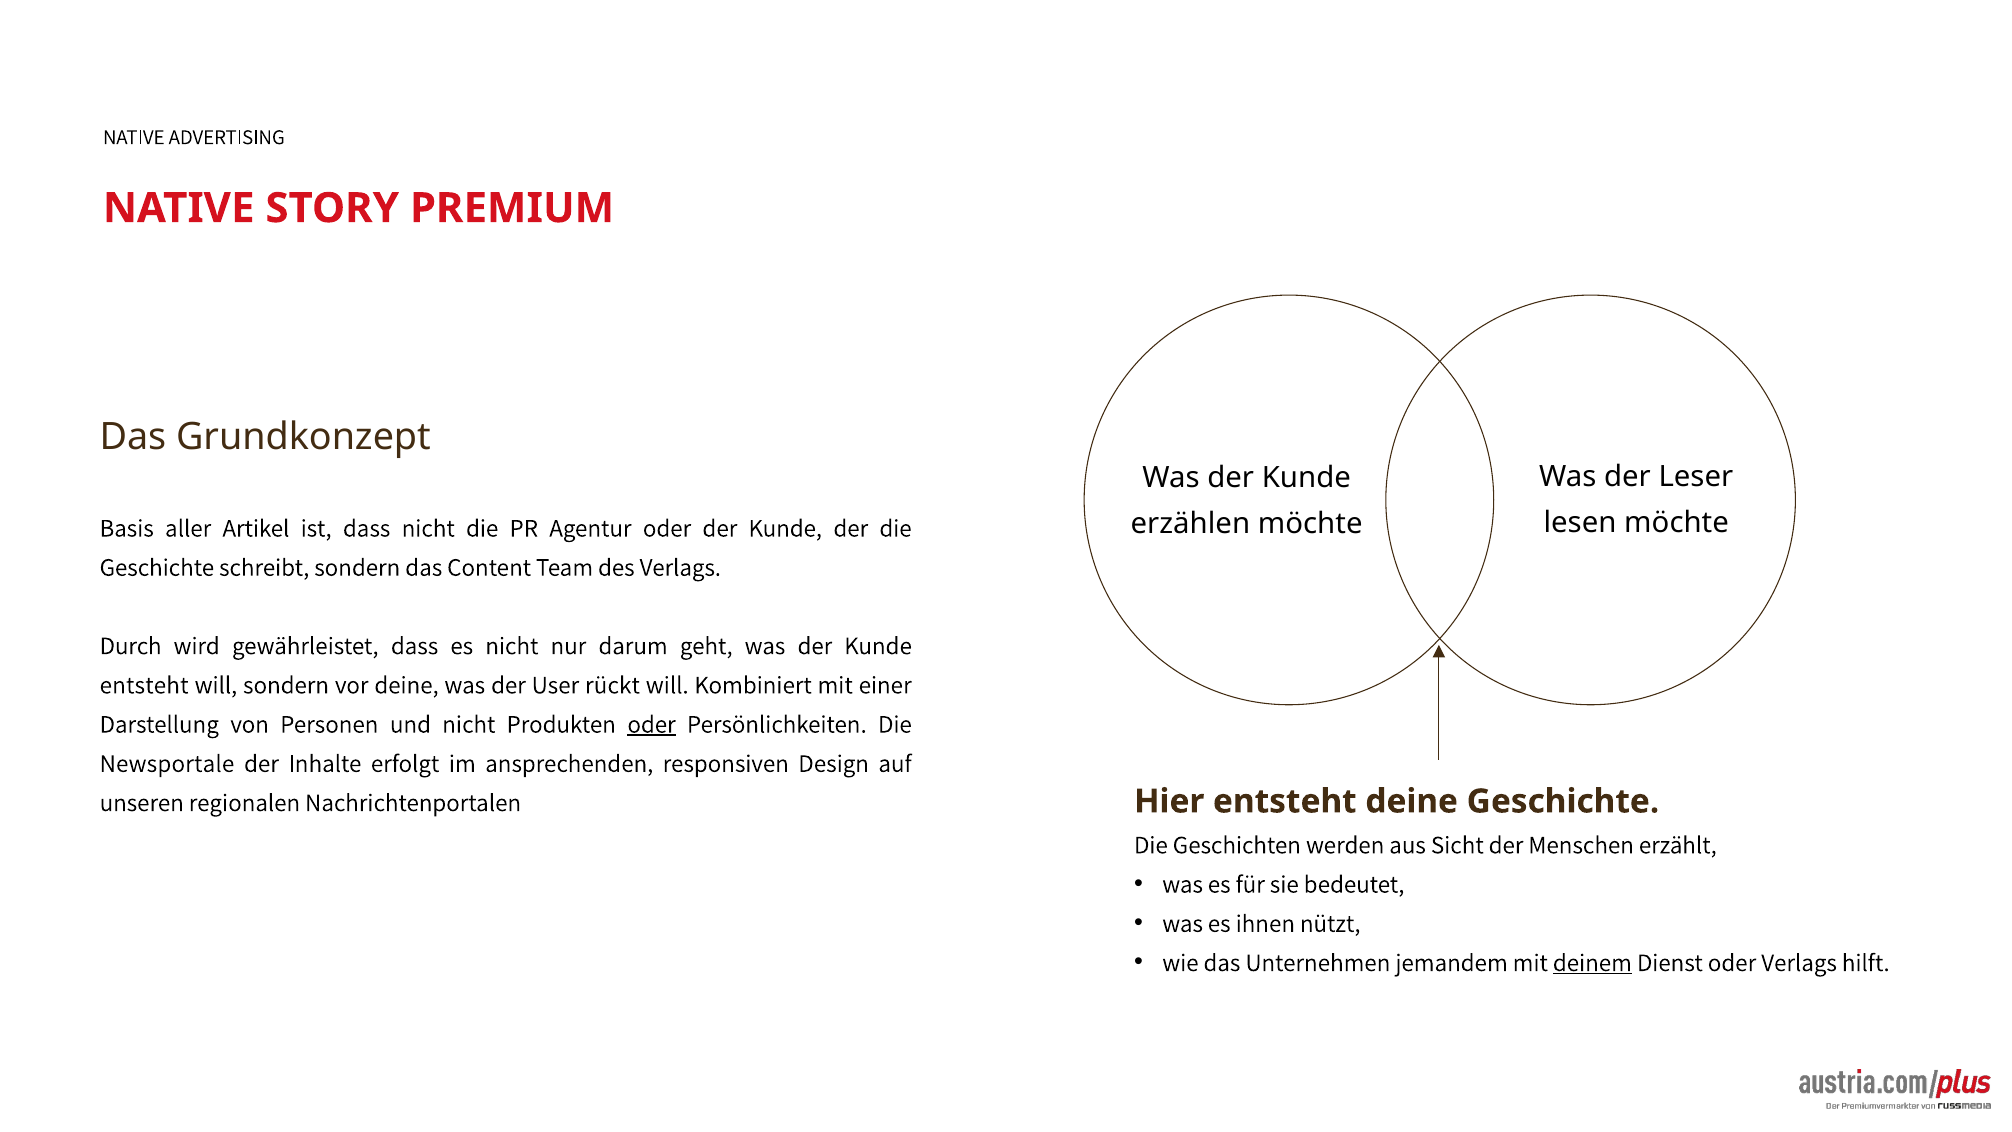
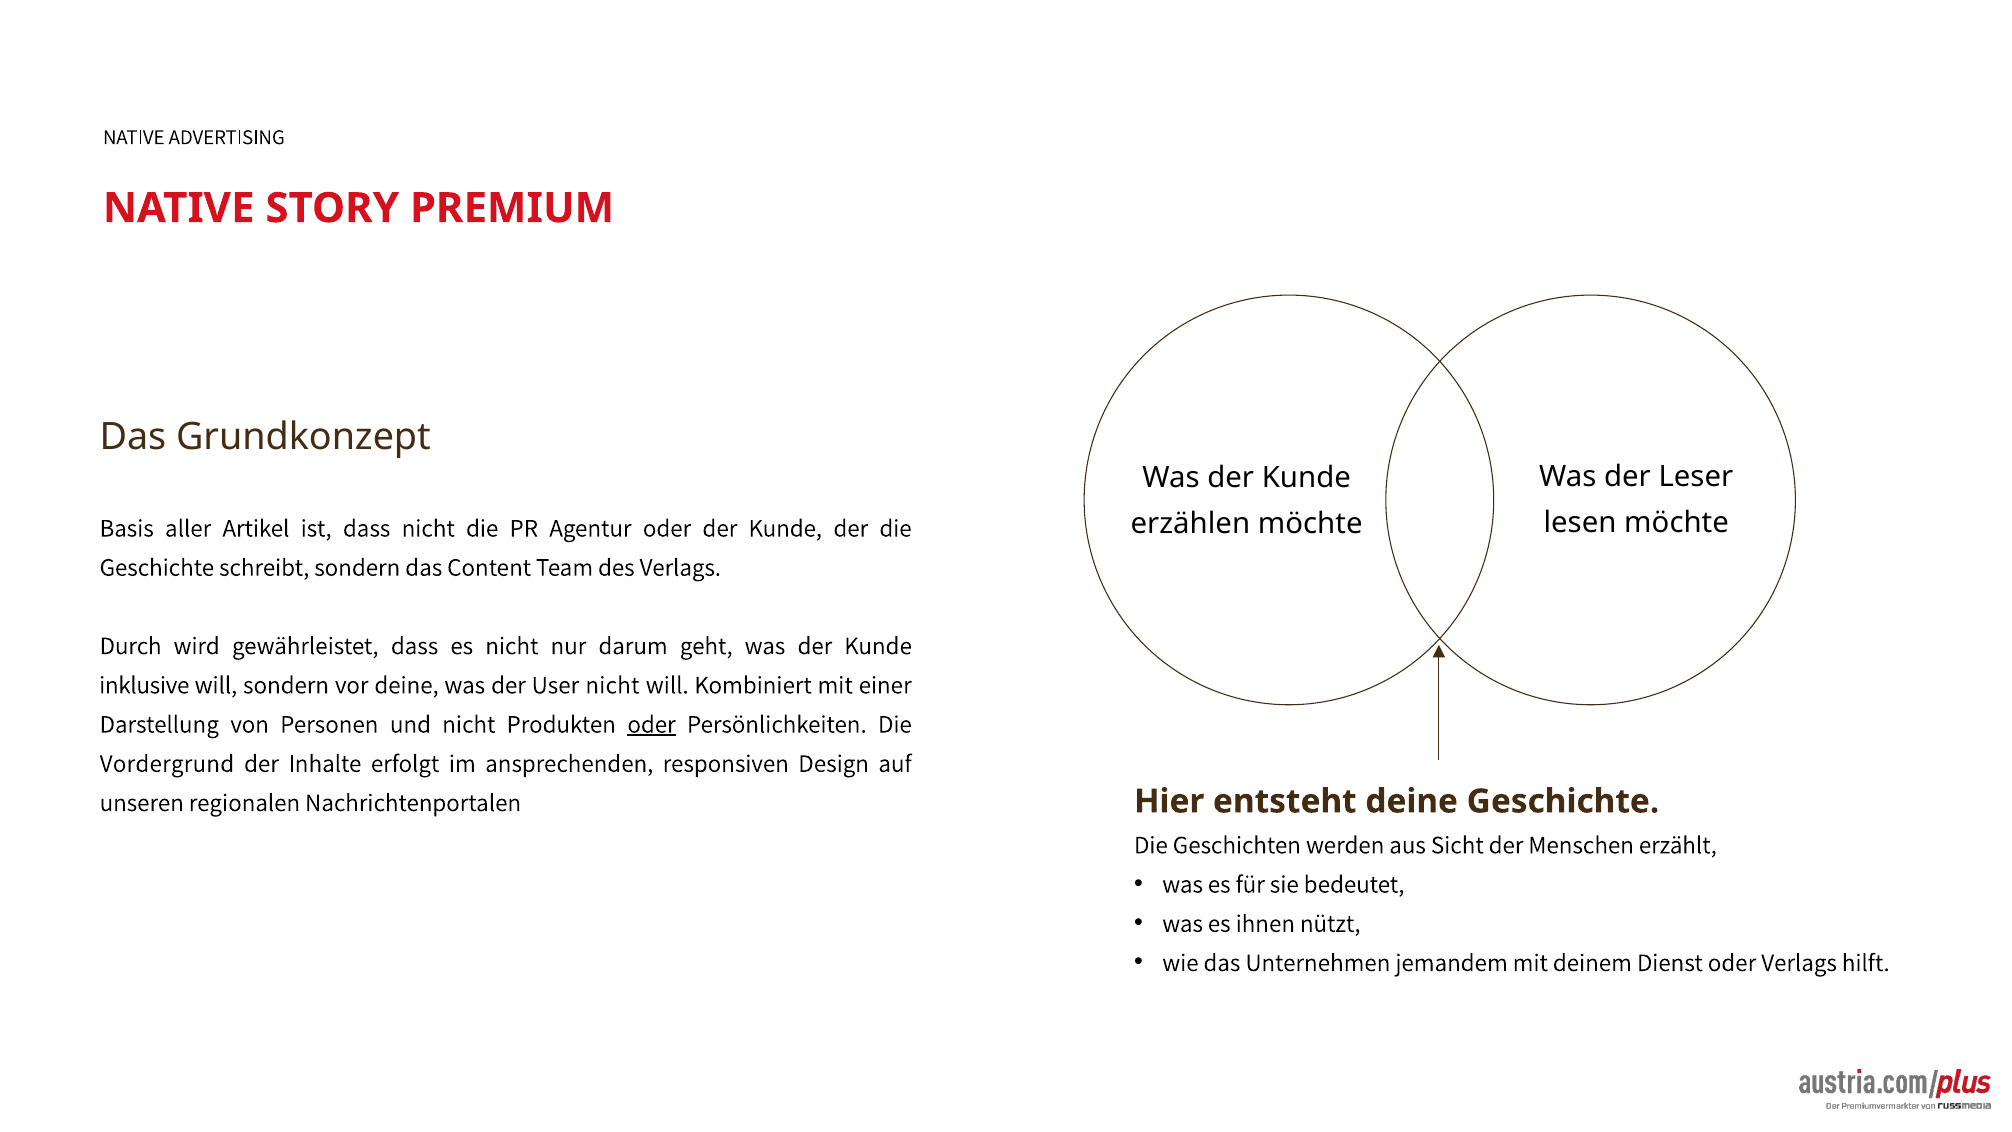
entsteht: entsteht -> inklusive (144, 685)
User rückt: rückt -> nicht (612, 685)
Newsportale: Newsportale -> Vordergrund (167, 763)
deinem underline: present -> none (1592, 963)
